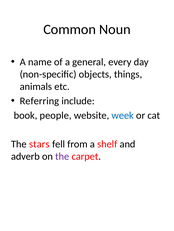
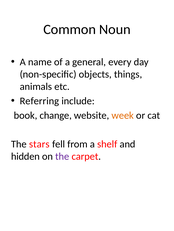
people: people -> change (56, 116)
week colour: blue -> orange (123, 116)
adverb: adverb -> hidden (25, 157)
